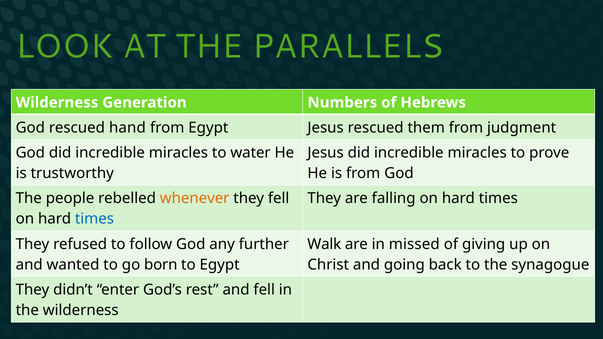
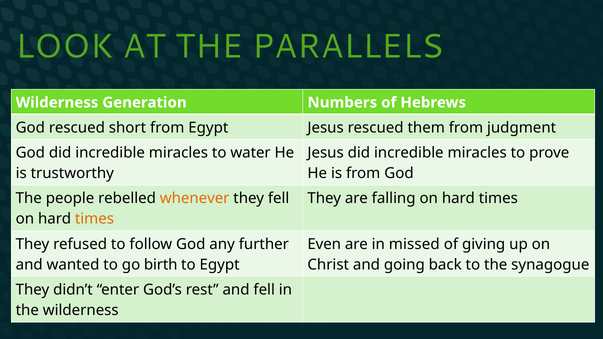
hand: hand -> short (127, 128)
times colour: blue -> orange (94, 219)
Walk: Walk -> Even (324, 244)
born: born -> birth (161, 265)
